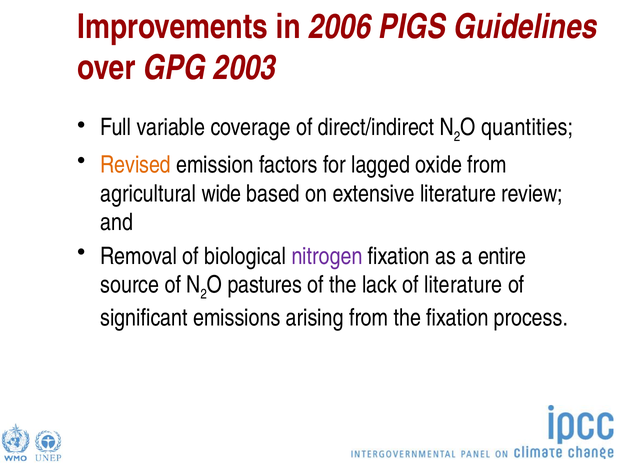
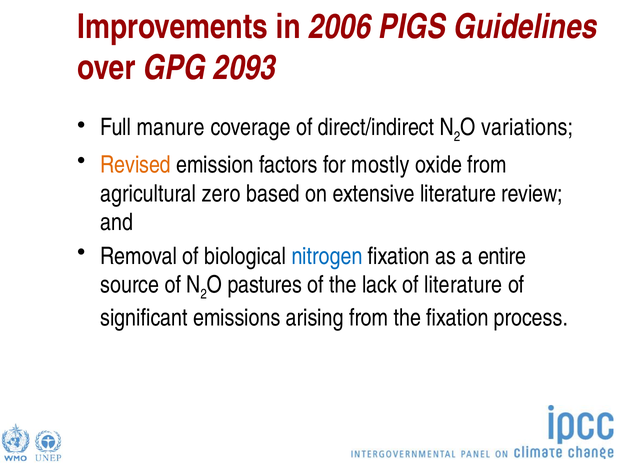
2003: 2003 -> 2093 (245, 68)
variable: variable -> manure (171, 127)
quantities: quantities -> variations (527, 127)
lagged: lagged -> mostly (381, 165)
wide: wide -> zero (221, 194)
nitrogen colour: purple -> blue (327, 256)
